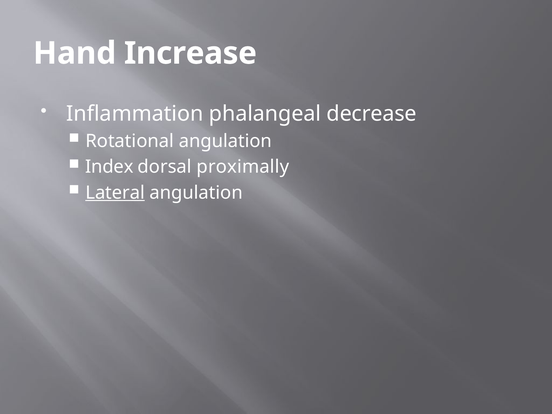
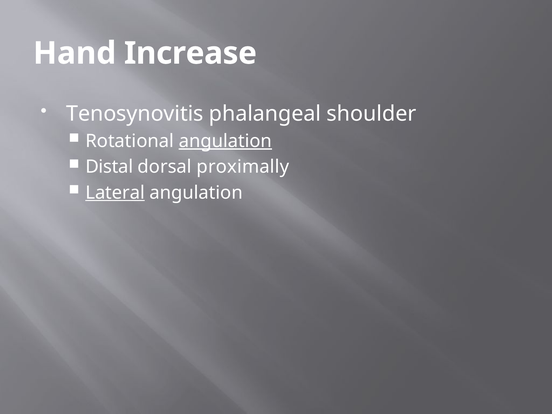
Inflammation: Inflammation -> Tenosynovitis (135, 114)
decrease: decrease -> shoulder (372, 114)
angulation underline: none -> present (225, 141)
Index: Index -> Distal (109, 167)
